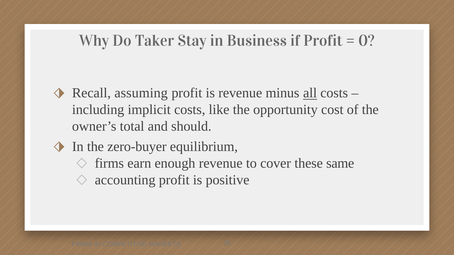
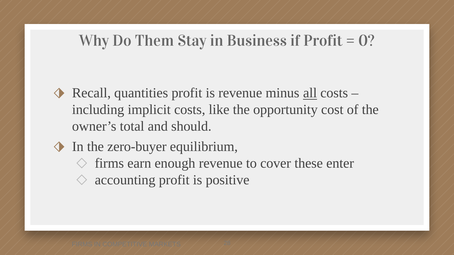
Taker: Taker -> Them (154, 41)
assuming: assuming -> quantities (141, 93)
same: same -> enter (340, 164)
